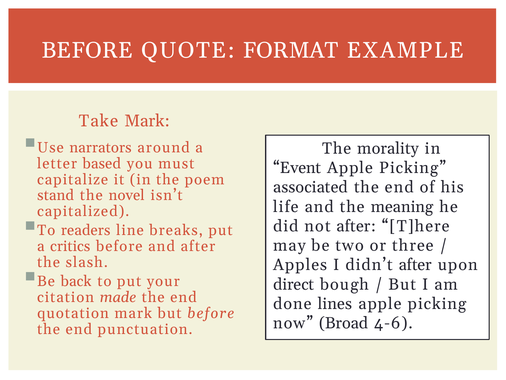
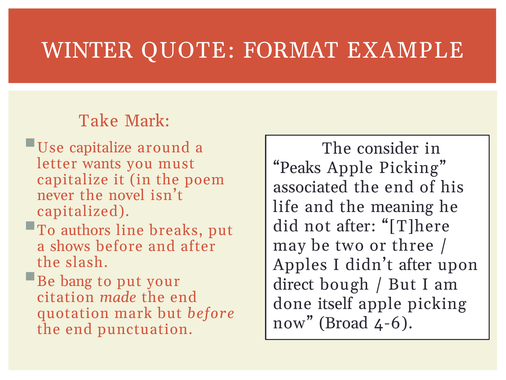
BEFORE: BEFORE -> WINTER (87, 50)
Use narrators: narrators -> capitalize (101, 147)
morality: morality -> consider (388, 148)
based: based -> wants (102, 163)
Event: Event -> Peaks (297, 168)
stand: stand -> never (56, 195)
readers: readers -> authors (86, 230)
critics: critics -> shows (70, 246)
back: back -> bang (76, 281)
lines: lines -> itself (335, 303)
